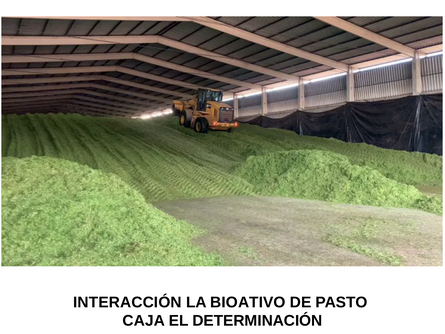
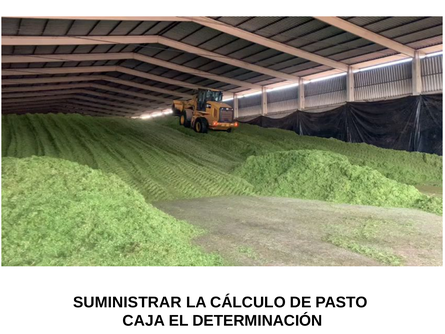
INTERACCIÓN: INTERACCIÓN -> SUMINISTRAR (127, 302)
BIOATIVO: BIOATIVO -> CÁLCULO (248, 302)
